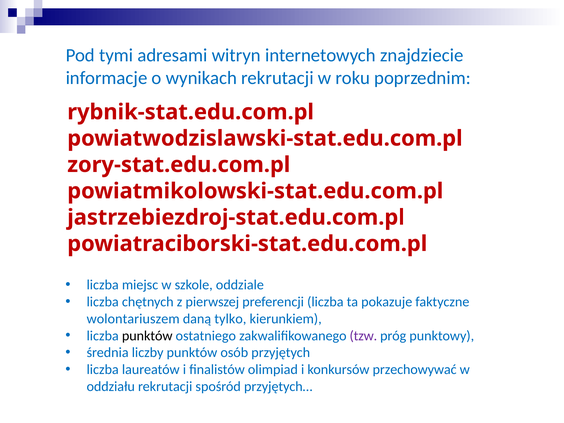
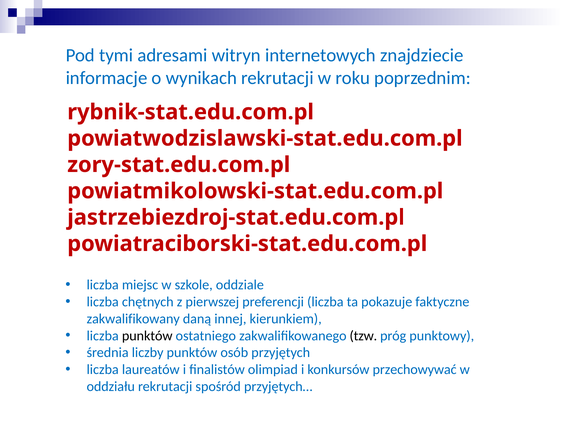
wolontariuszem: wolontariuszem -> zakwalifikowany (133, 319)
tylko: tylko -> innej (230, 319)
tzw colour: purple -> black (363, 336)
